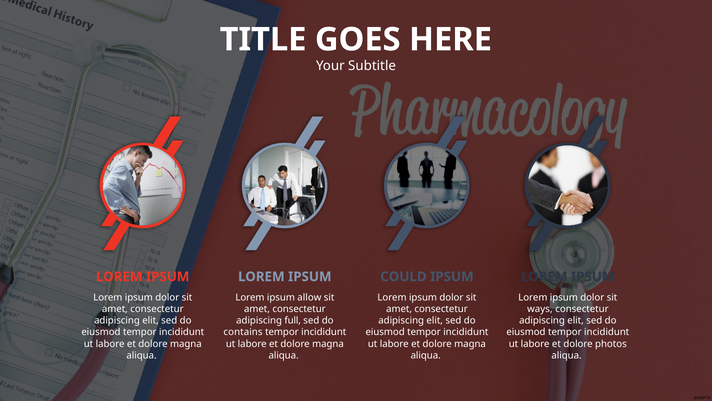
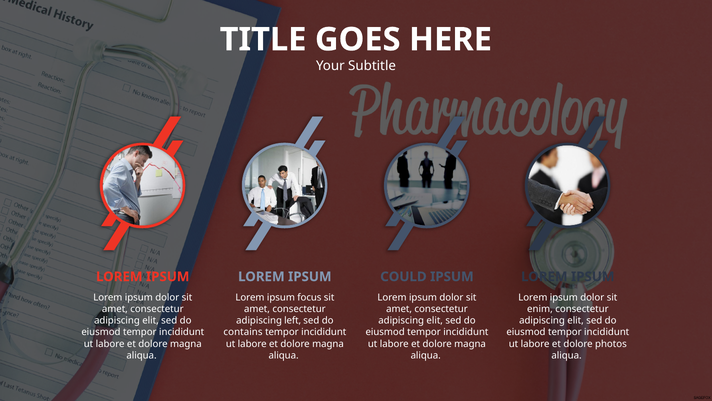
allow: allow -> focus (309, 297)
ways: ways -> enim (540, 309)
full: full -> left (293, 320)
